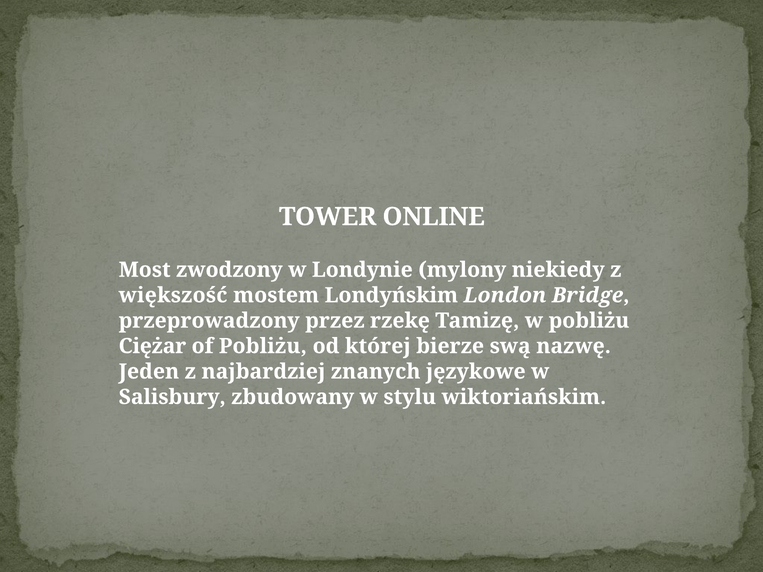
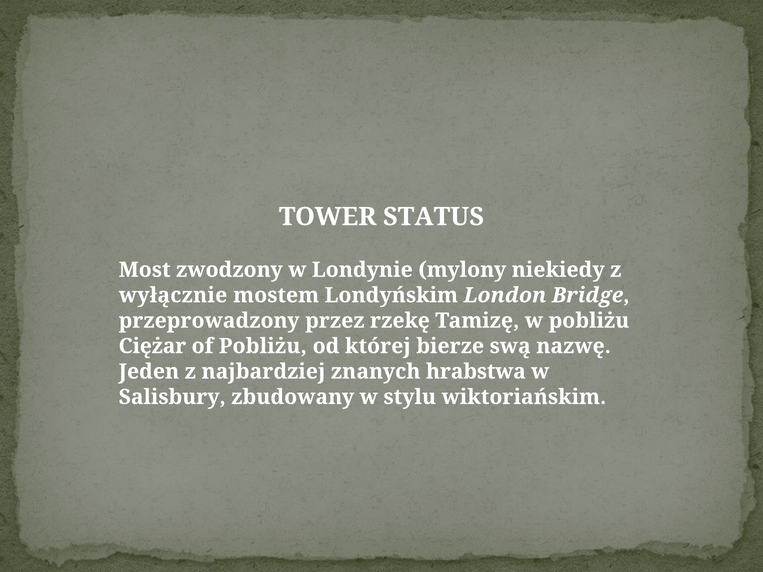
ONLINE: ONLINE -> STATUS (433, 217)
większość: większość -> wyłącznie (173, 295)
językowe: językowe -> hrabstwa (476, 372)
